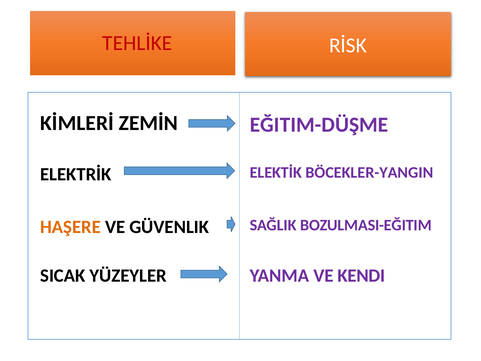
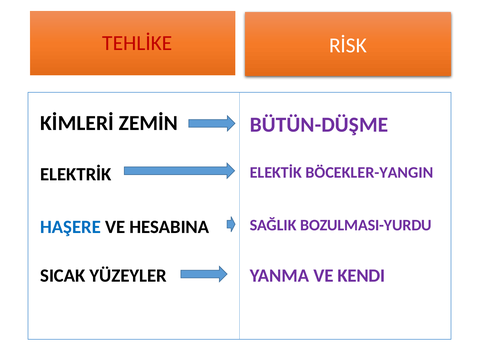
EĞITIM-DÜŞME: EĞITIM-DÜŞME -> BÜTÜN-DÜŞME (319, 125)
BOZULMASI-EĞITIM: BOZULMASI-EĞITIM -> BOZULMASI-YURDU (366, 225)
HAŞERE colour: orange -> blue (71, 227)
GÜVENLIK: GÜVENLIK -> HESABINA (169, 227)
